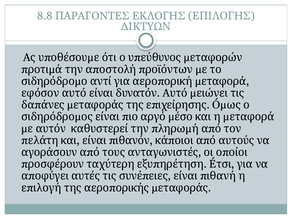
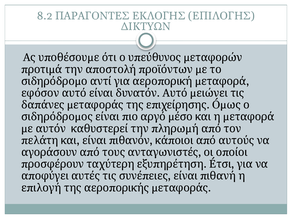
8.8: 8.8 -> 8.2 (45, 16)
